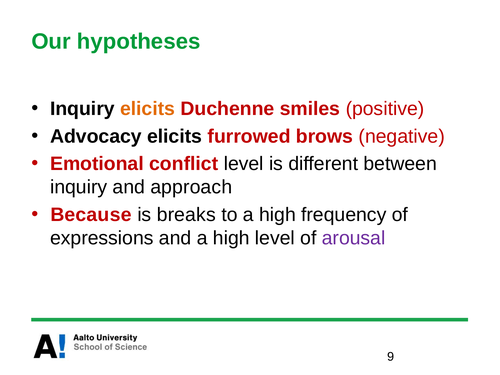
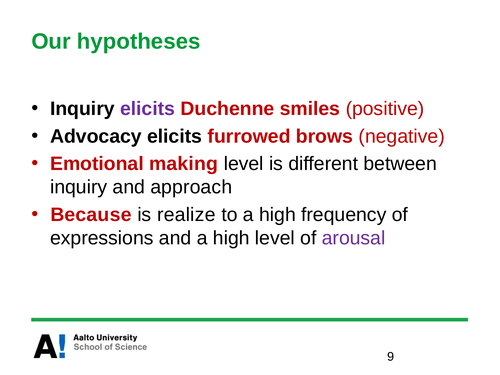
elicits colour: orange -> purple (148, 109)
conflict: conflict -> making (184, 164)
breaks: breaks -> realize (186, 215)
